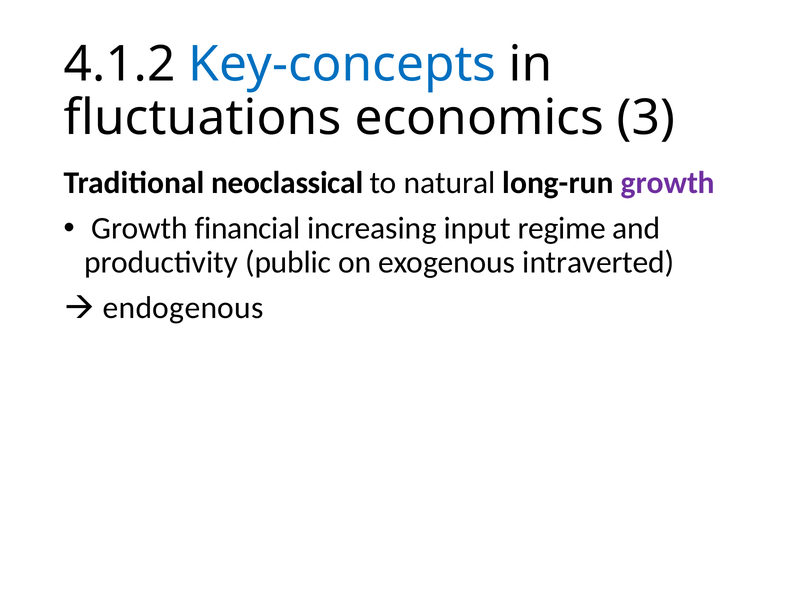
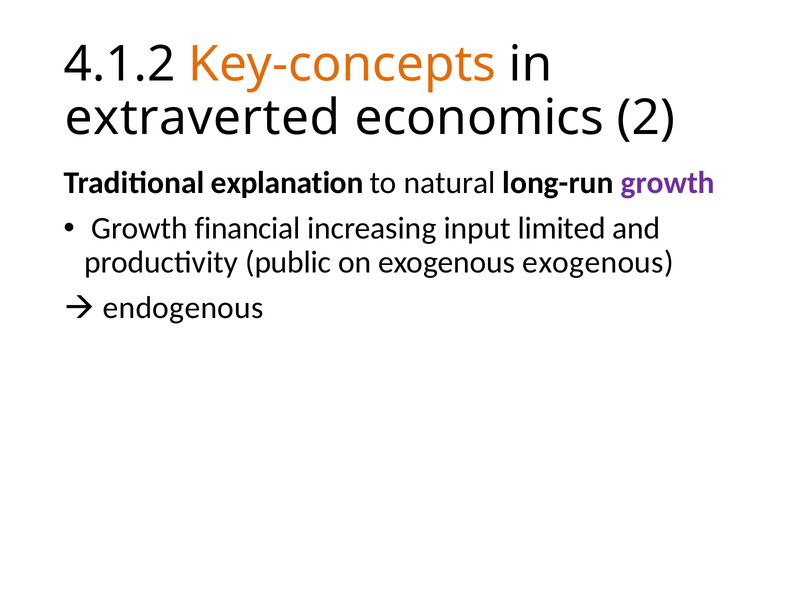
Key-concepts colour: blue -> orange (342, 64)
fluctuations: fluctuations -> extraverted (203, 118)
3: 3 -> 2 (646, 118)
neoclassical: neoclassical -> explanation (287, 183)
regime: regime -> limited (562, 228)
exogenous intraverted: intraverted -> exogenous (598, 263)
